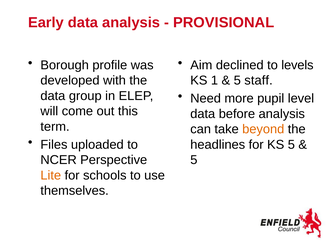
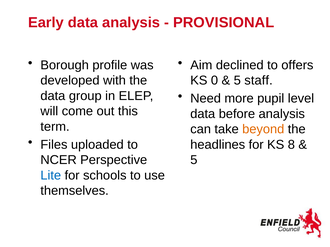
levels: levels -> offers (297, 65)
1: 1 -> 0 (214, 81)
KS 5: 5 -> 8 (291, 145)
Lite colour: orange -> blue (51, 176)
